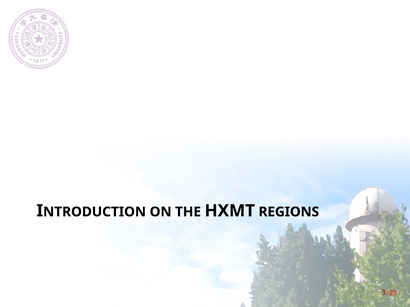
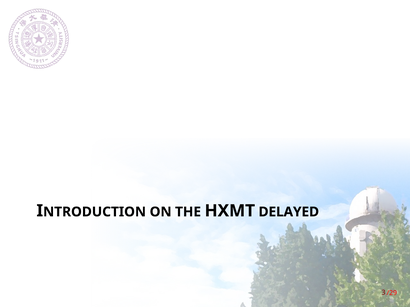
REGIONS: REGIONS -> DELAYED (289, 212)
